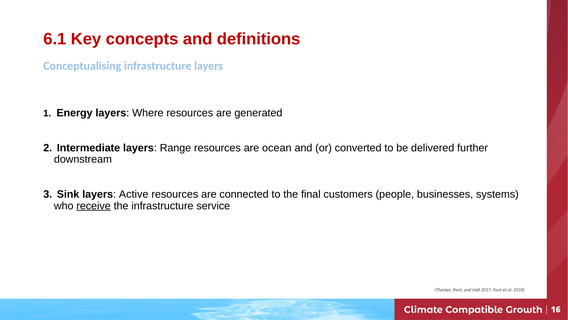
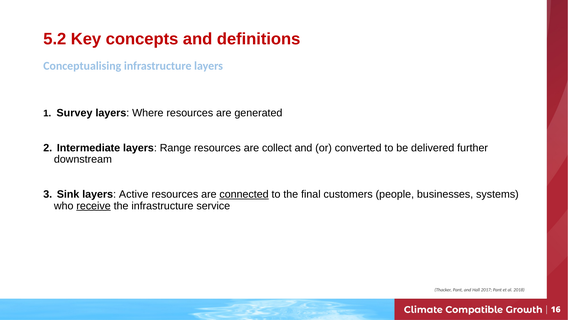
6.1: 6.1 -> 5.2 (55, 39)
Energy: Energy -> Survey (74, 113)
ocean: ocean -> collect (277, 148)
connected underline: none -> present (244, 194)
